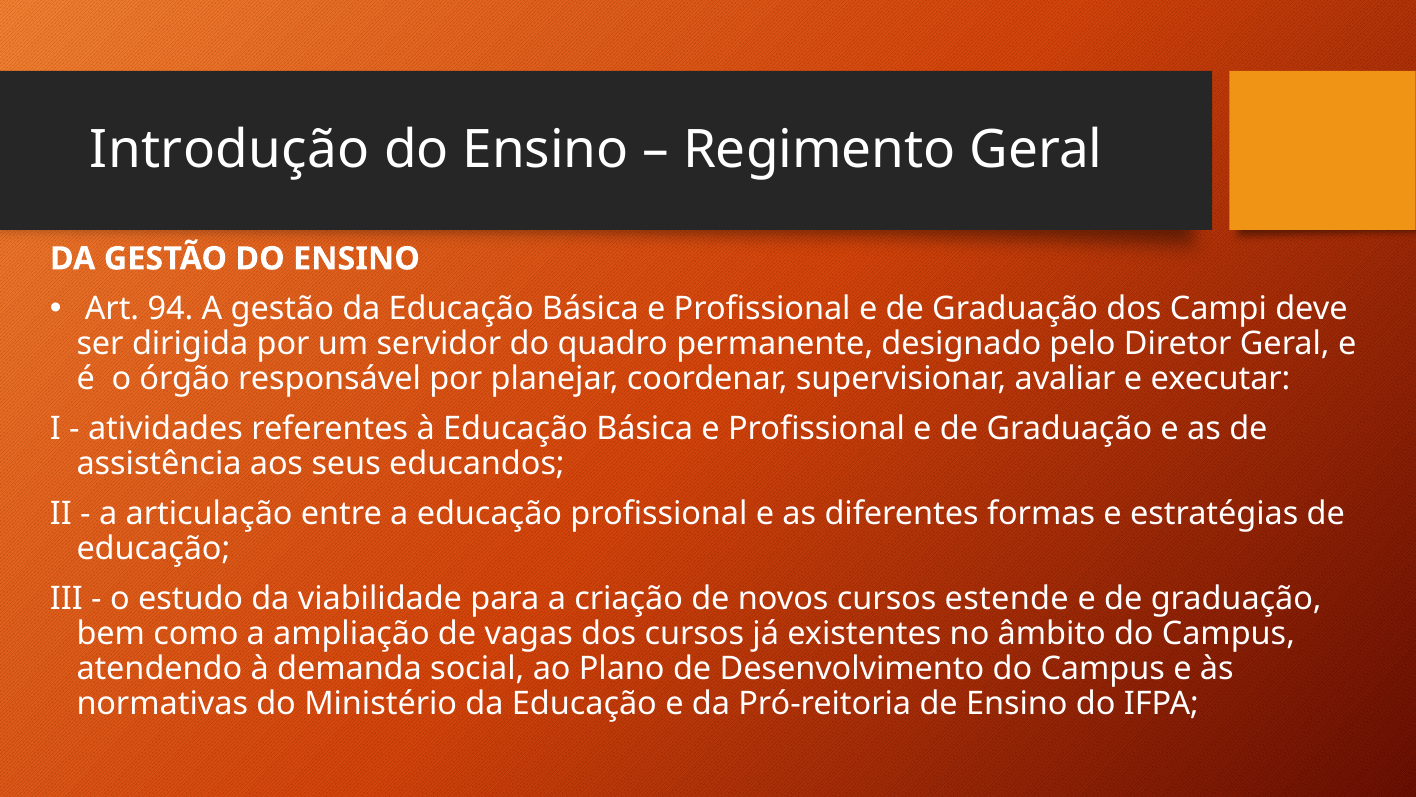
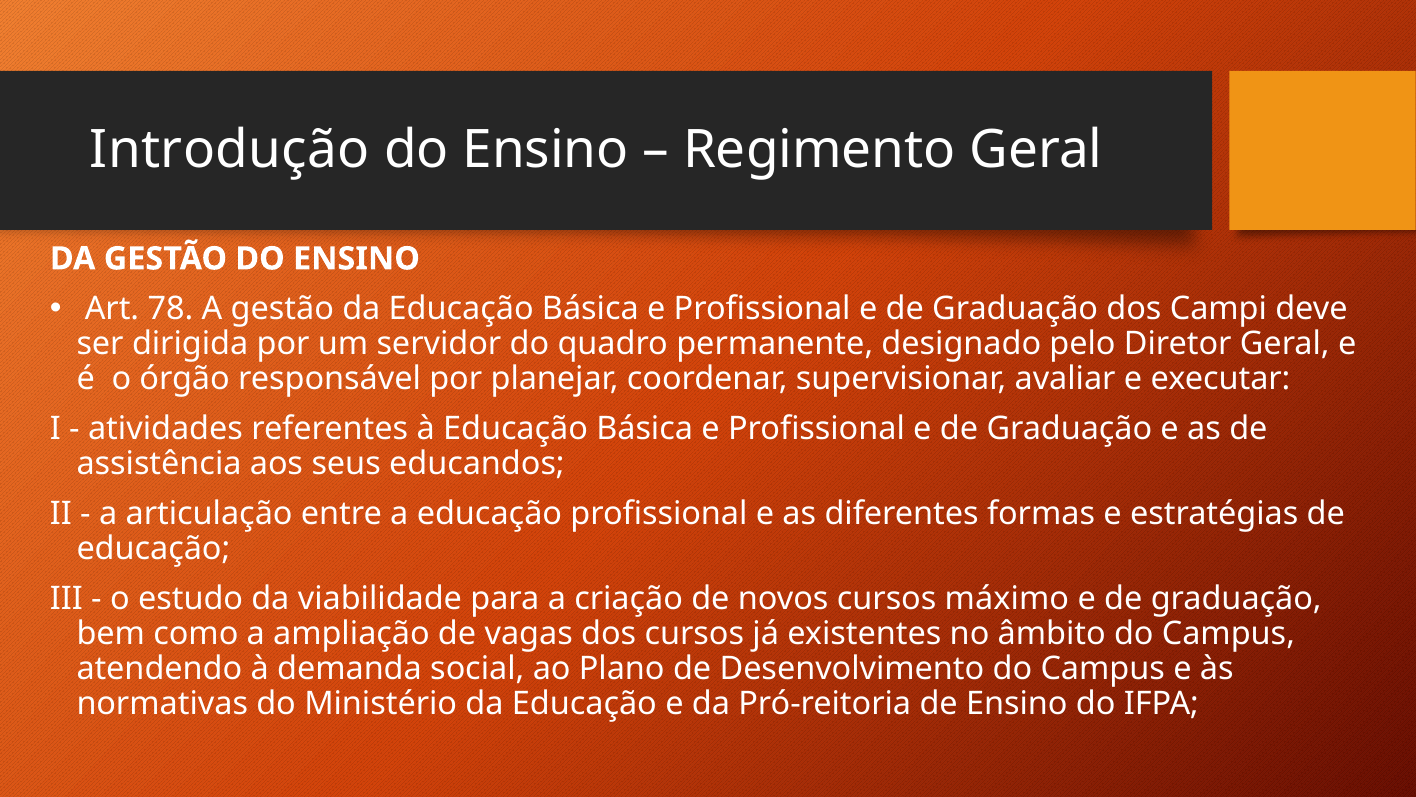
94: 94 -> 78 (170, 308)
estende: estende -> máximo (1007, 598)
